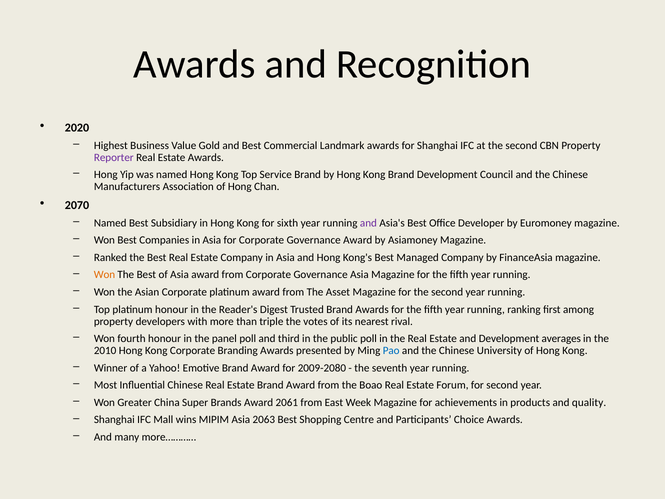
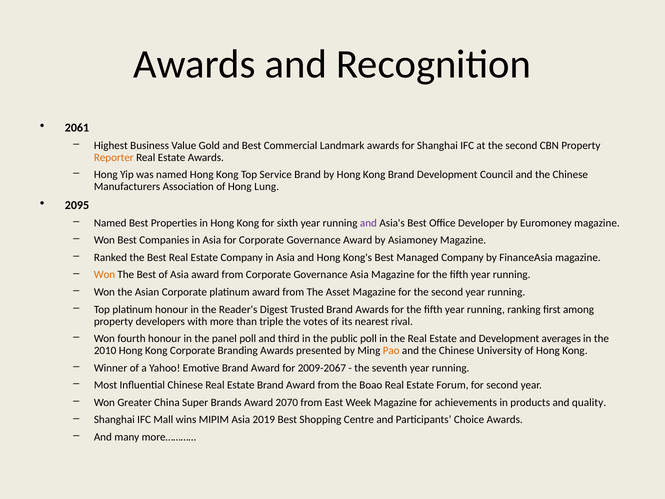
2020: 2020 -> 2061 (77, 128)
Reporter colour: purple -> orange (114, 157)
Chan: Chan -> Lung (267, 187)
2070: 2070 -> 2095 (77, 205)
Subsidiary: Subsidiary -> Properties (174, 223)
Pao colour: blue -> orange (391, 350)
2009-2080: 2009-2080 -> 2009-2067 (322, 368)
2061: 2061 -> 2070 (287, 402)
2063: 2063 -> 2019 (264, 420)
